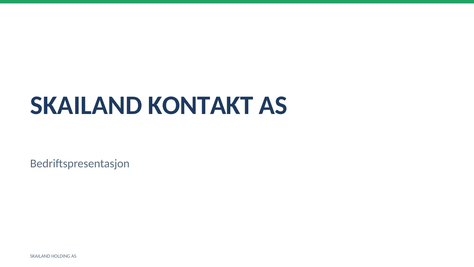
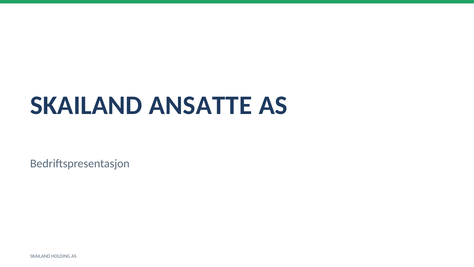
KONTAKT: KONTAKT -> ANSATTE (200, 105)
